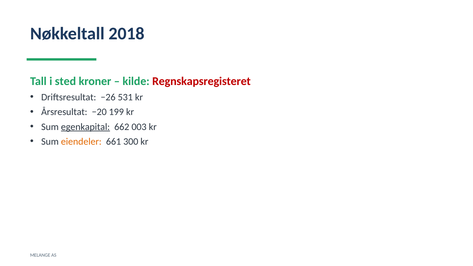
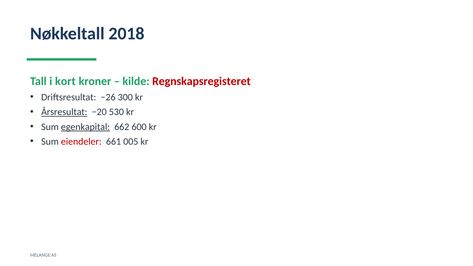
sted: sted -> kort (65, 81)
531: 531 -> 300 (125, 97)
Årsresultat underline: none -> present (64, 112)
199: 199 -> 530 (116, 112)
003: 003 -> 600 (139, 127)
eiendeler colour: orange -> red (81, 142)
300: 300 -> 005 (131, 142)
